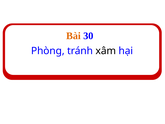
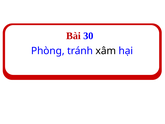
Bài colour: orange -> red (74, 36)
